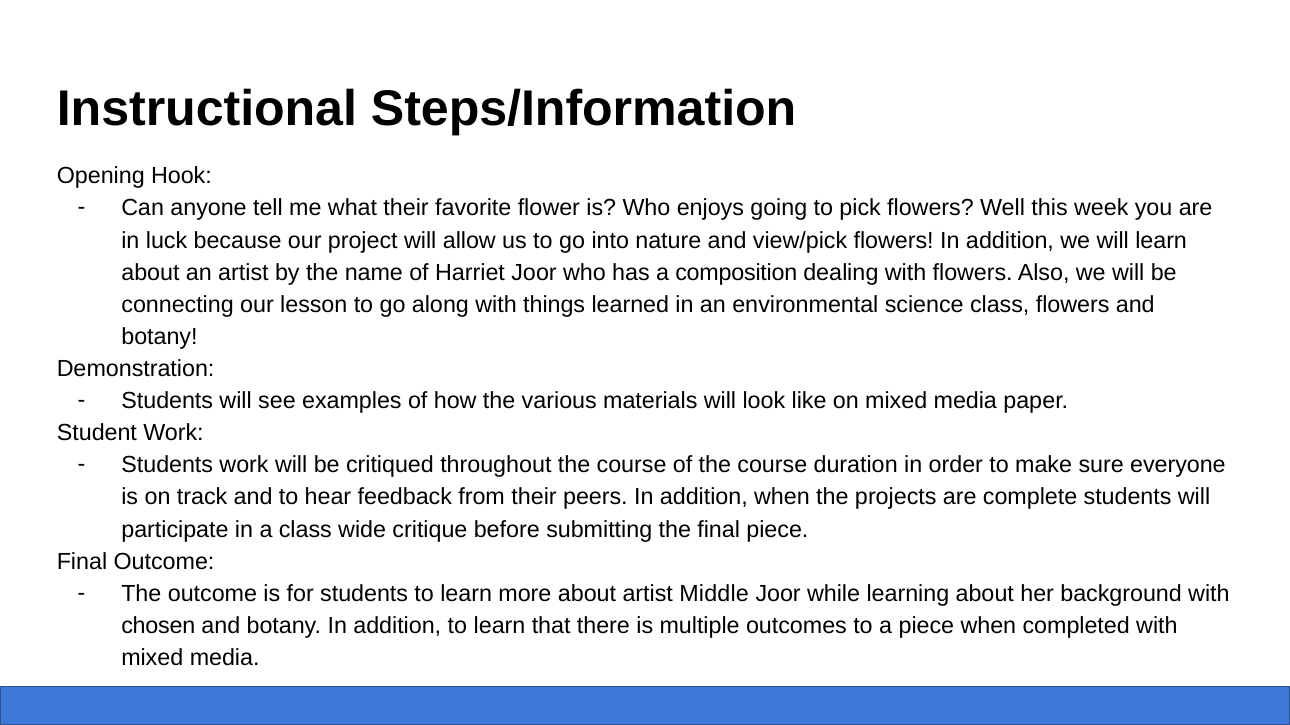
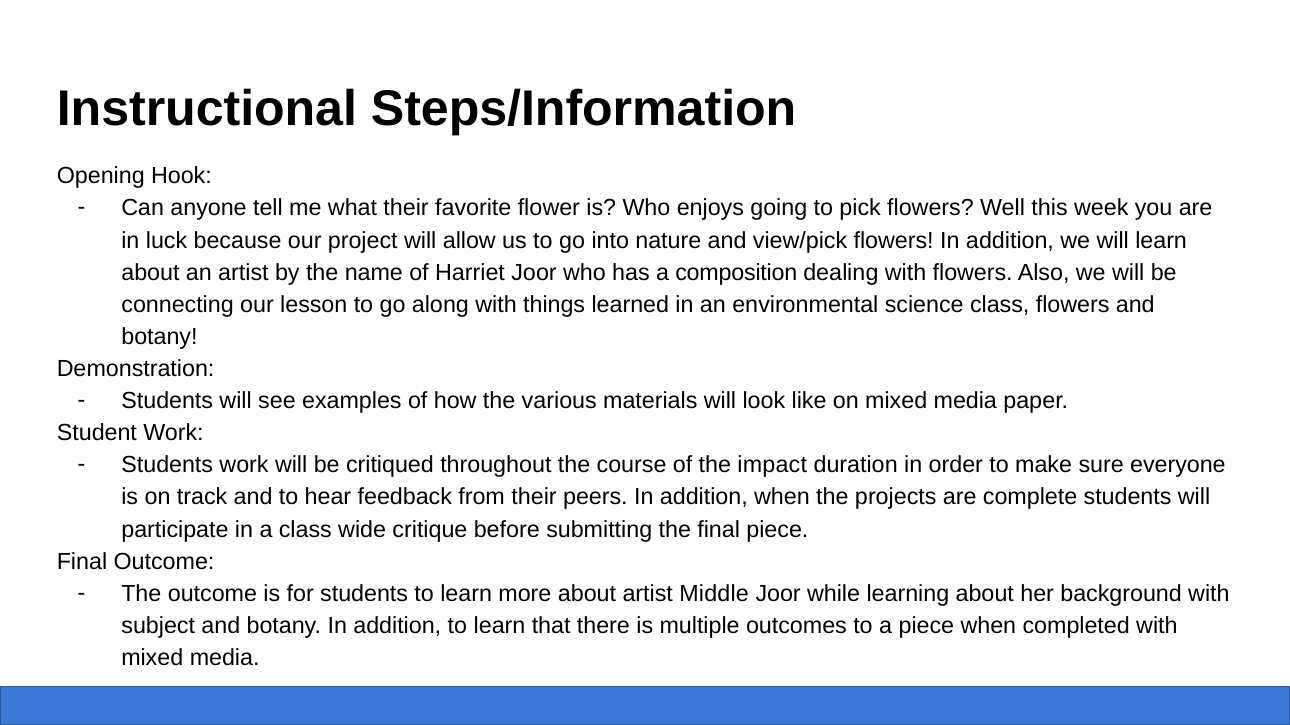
of the course: course -> impact (772, 466)
chosen: chosen -> subject (158, 626)
